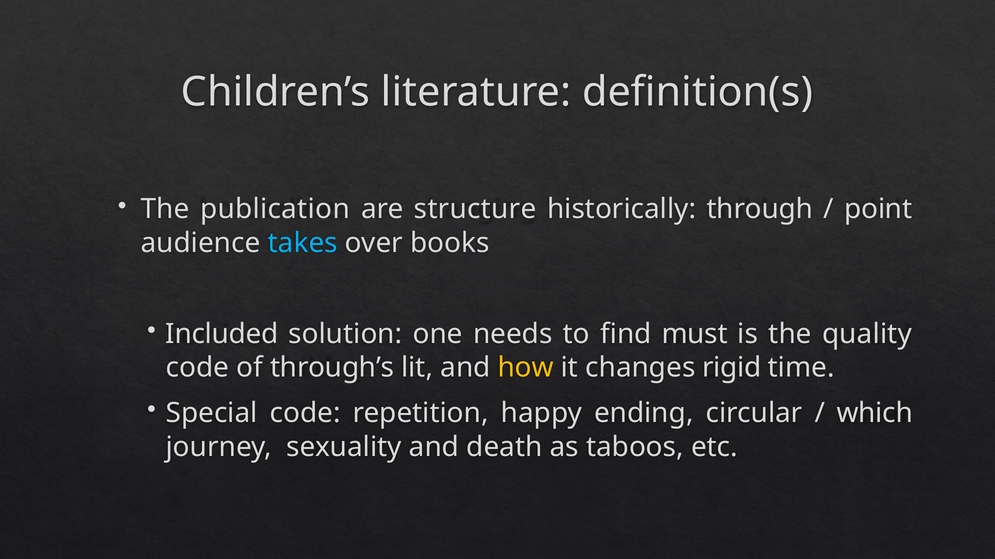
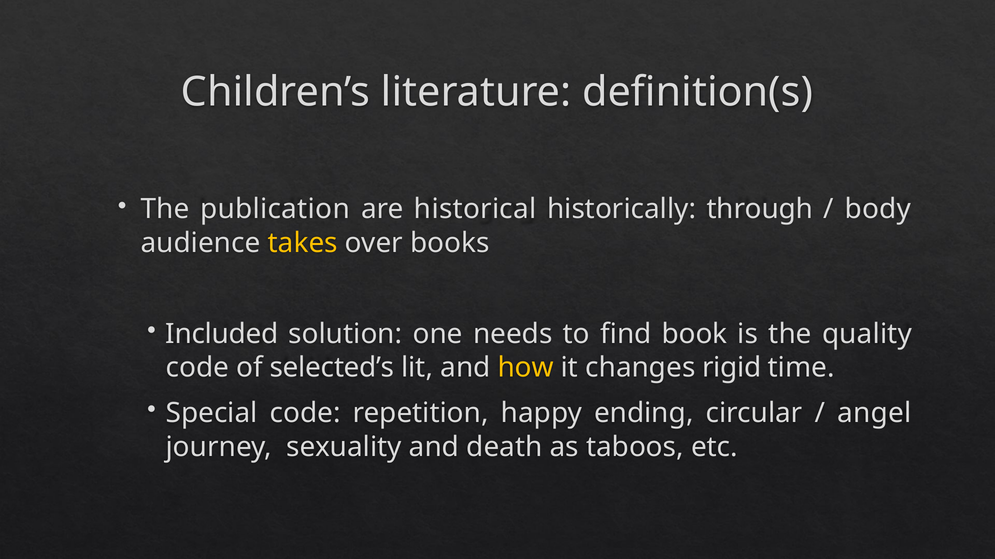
structure: structure -> historical (475, 210)
point: point -> body (878, 210)
takes colour: light blue -> yellow (303, 243)
must: must -> book (695, 334)
through’s: through’s -> selected’s (332, 368)
which: which -> angel (874, 414)
